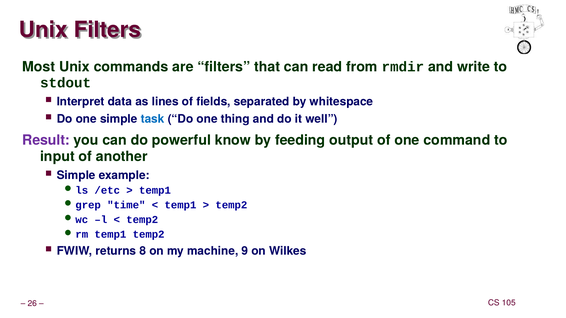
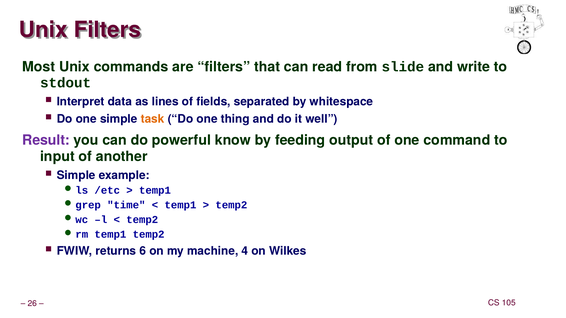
rmdir: rmdir -> slide (403, 67)
task colour: blue -> orange (153, 119)
8: 8 -> 6 (143, 251)
9: 9 -> 4 (245, 251)
